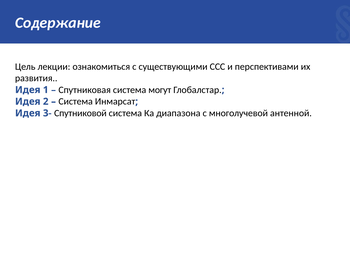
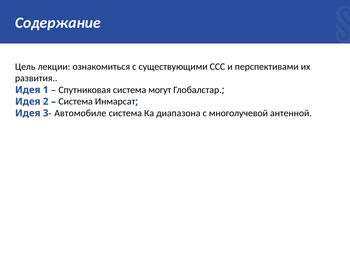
Спутниковой: Спутниковой -> Автомобиле (80, 113)
